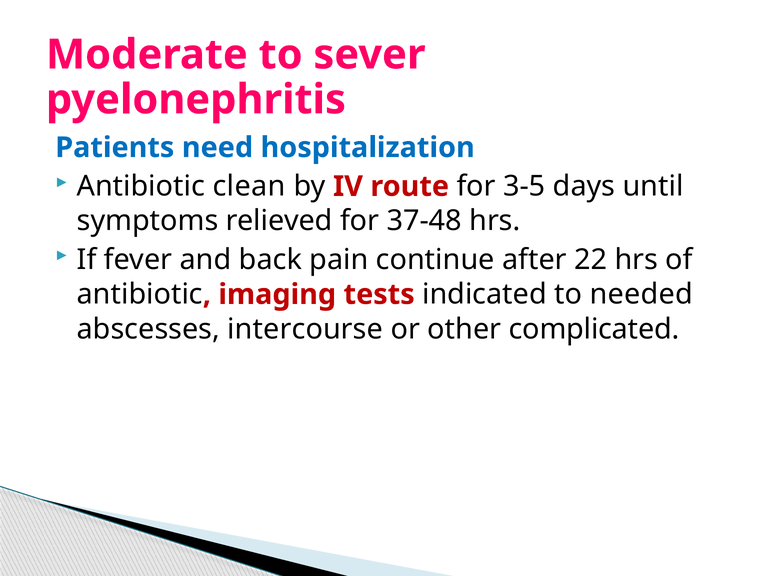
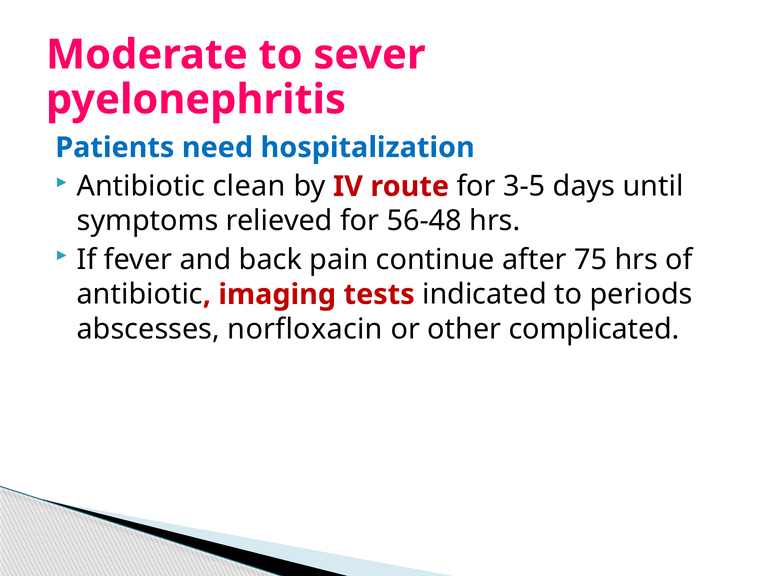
37-48: 37-48 -> 56-48 (424, 221)
22: 22 -> 75 (591, 260)
needed: needed -> periods (641, 294)
intercourse: intercourse -> norfloxacin (305, 329)
